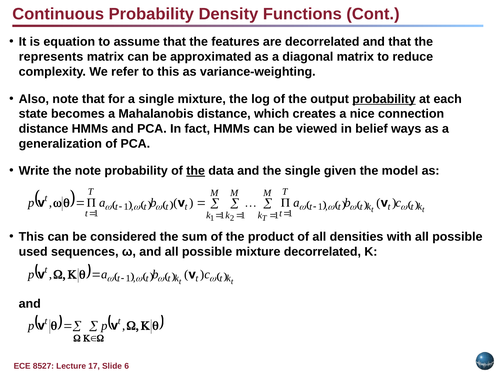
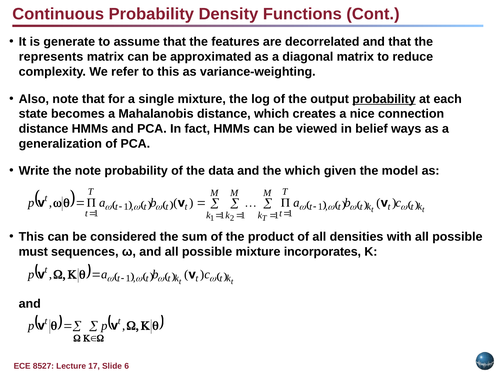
equation: equation -> generate (69, 42)
the underline: present -> none (196, 171)
the single: single -> which (303, 171)
used: used -> must (33, 252)
mixture decorrelated: decorrelated -> incorporates (322, 252)
